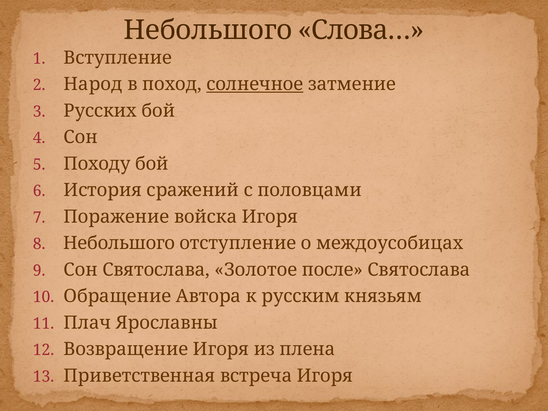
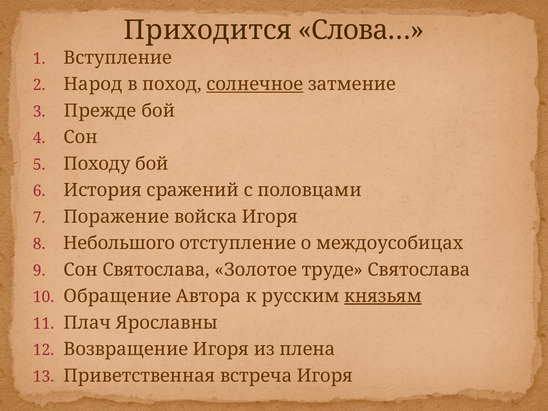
Небольшого: Небольшого -> Приходится (208, 30)
Русских: Русских -> Прежде (100, 111)
после: после -> труде (332, 270)
князьям underline: none -> present (383, 296)
